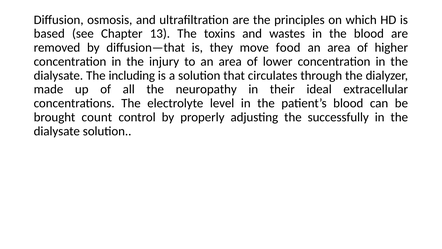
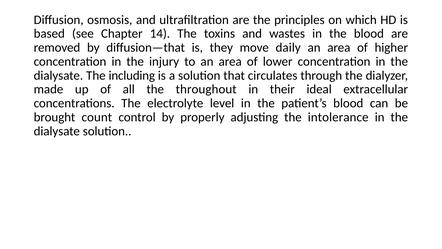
13: 13 -> 14 (160, 34)
food: food -> daily (288, 48)
neuropathy: neuropathy -> throughout (206, 89)
successfully: successfully -> intolerance (338, 117)
